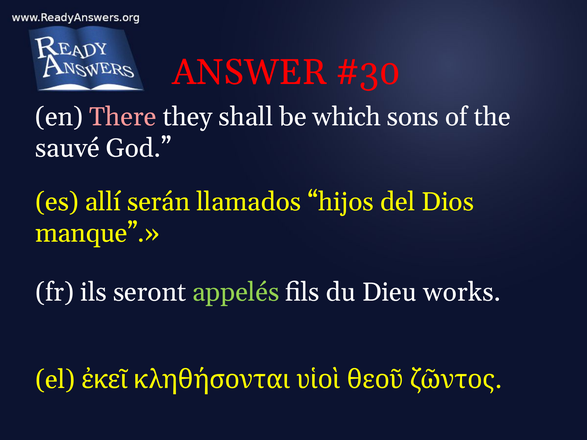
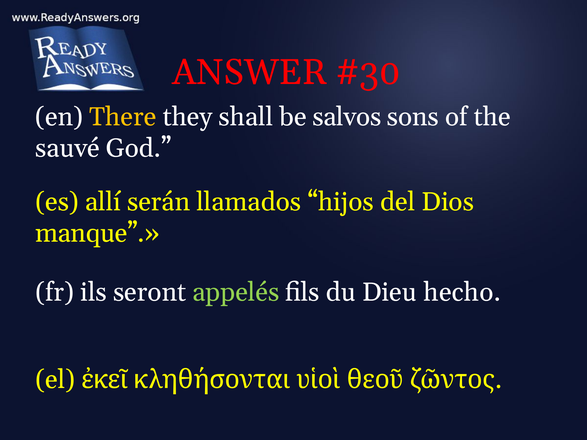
There colour: pink -> yellow (123, 117)
which: which -> salvos (347, 117)
works: works -> hecho (462, 292)
